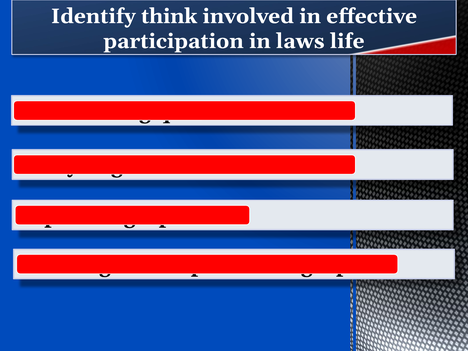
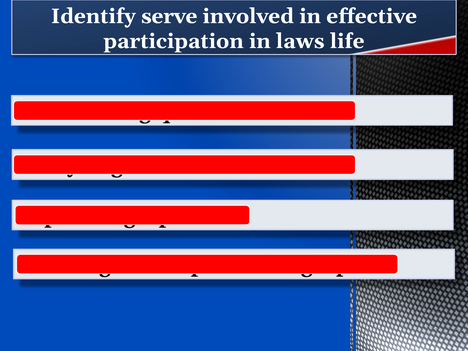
think: think -> serve (169, 16)
